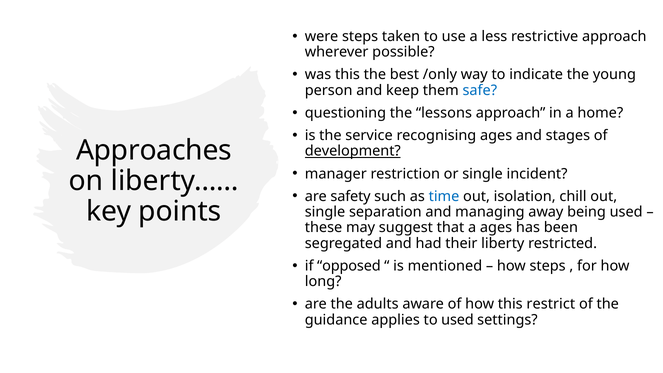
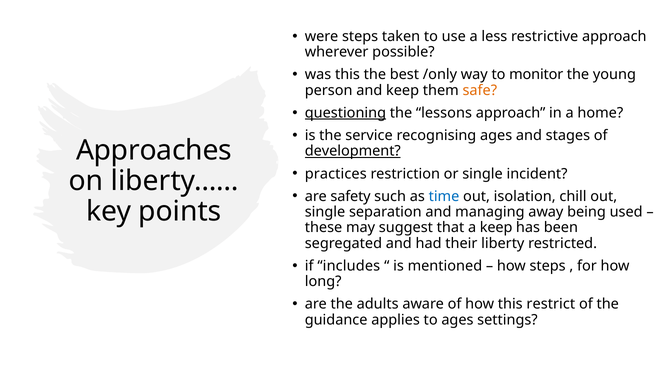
indicate: indicate -> monitor (536, 75)
safe colour: blue -> orange (480, 90)
questioning underline: none -> present (345, 113)
manager: manager -> practices (336, 174)
a ages: ages -> keep (496, 228)
opposed: opposed -> includes (349, 266)
to used: used -> ages (457, 320)
